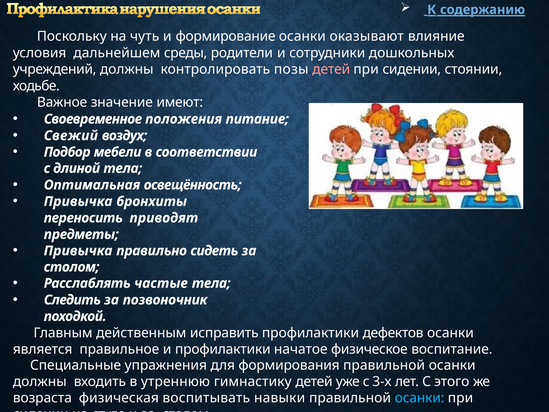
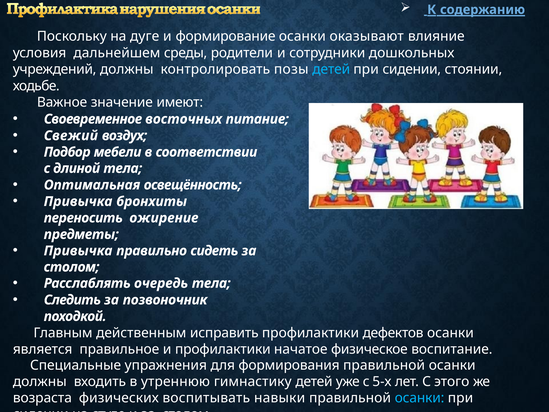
чуть: чуть -> дуге (145, 36)
детей colour: pink -> light blue (331, 69)
положения: положения -> восточных (184, 119)
приводят: приводят -> ожирение (164, 218)
частые: частые -> очередь (161, 283)
3-х: 3-х -> 5-х (382, 381)
физическая: физическая -> физических (119, 398)
